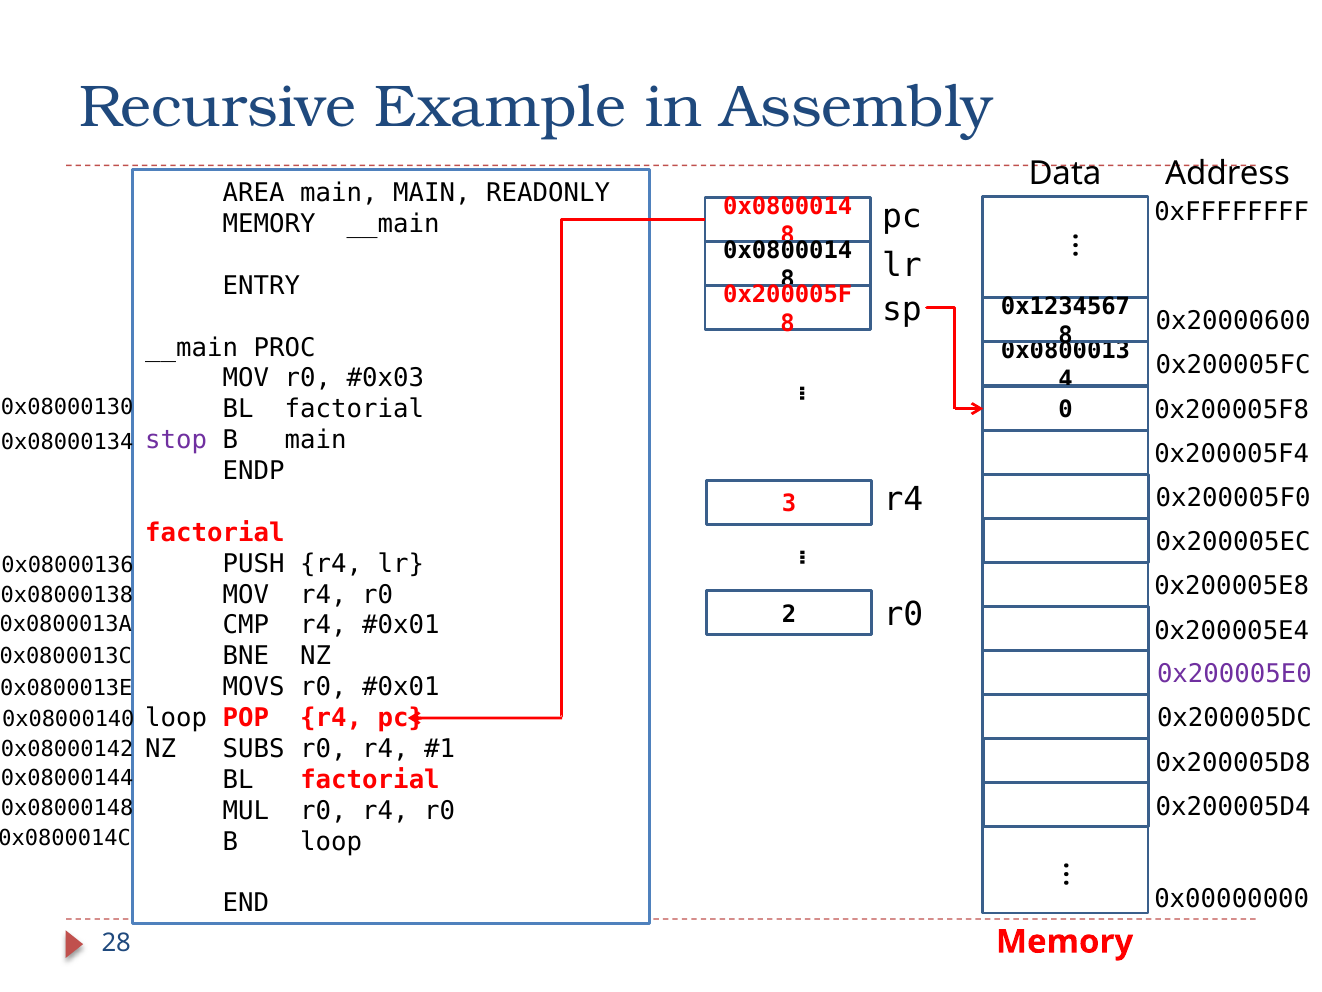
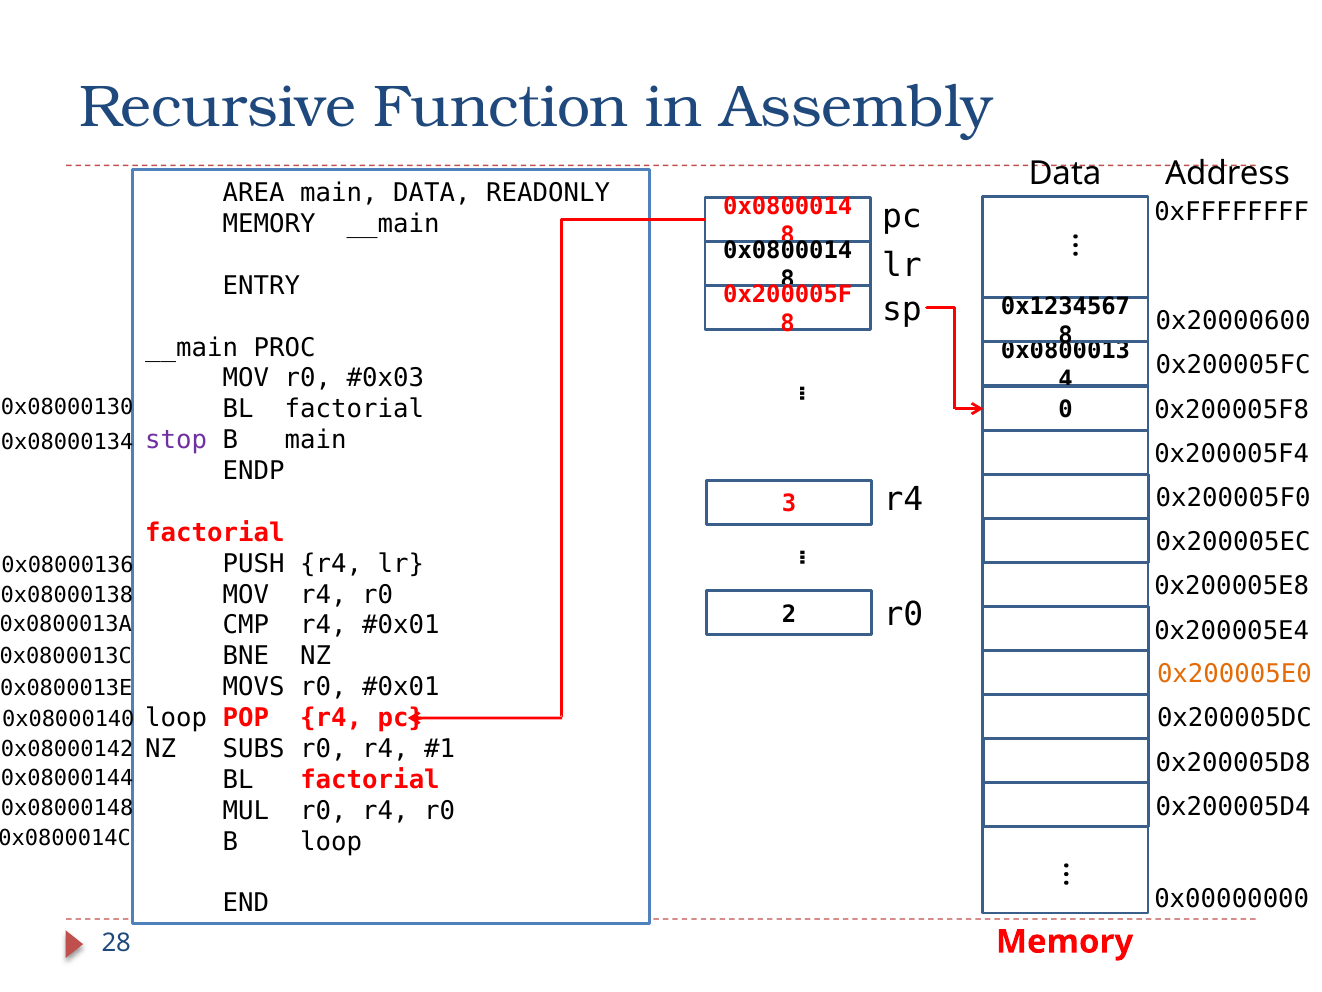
Example: Example -> Function (501, 107)
main MAIN: MAIN -> DATA (432, 193)
0x200005E0 colour: purple -> orange (1234, 674)
